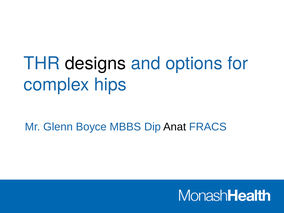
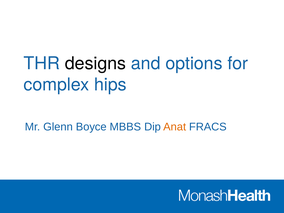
Anat colour: black -> orange (175, 127)
